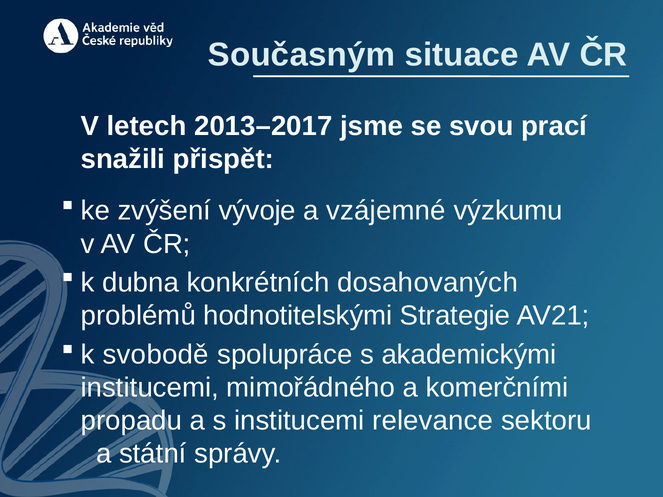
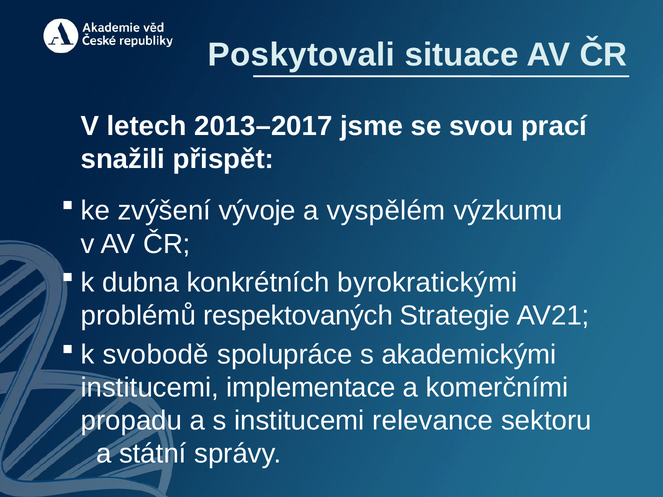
Současným: Současným -> Poskytovali (302, 55)
vzájemné: vzájemné -> vyspělém (386, 211)
dosahovaných: dosahovaných -> byrokratickými (427, 283)
hodnotitelskými: hodnotitelskými -> respektovaných (298, 316)
mimořádného: mimořádného -> implementace (311, 388)
